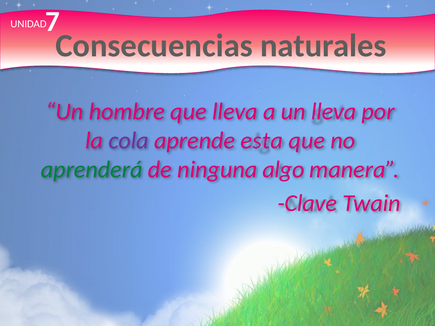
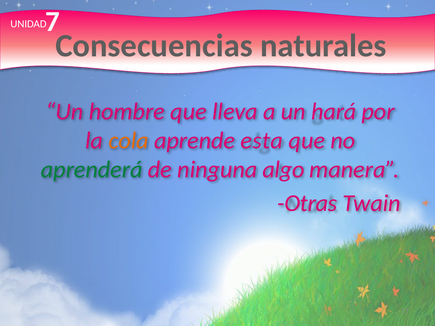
un lleva: lleva -> hará (334, 112)
cola colour: purple -> orange (129, 141)
Clave: Clave -> Otras (307, 203)
